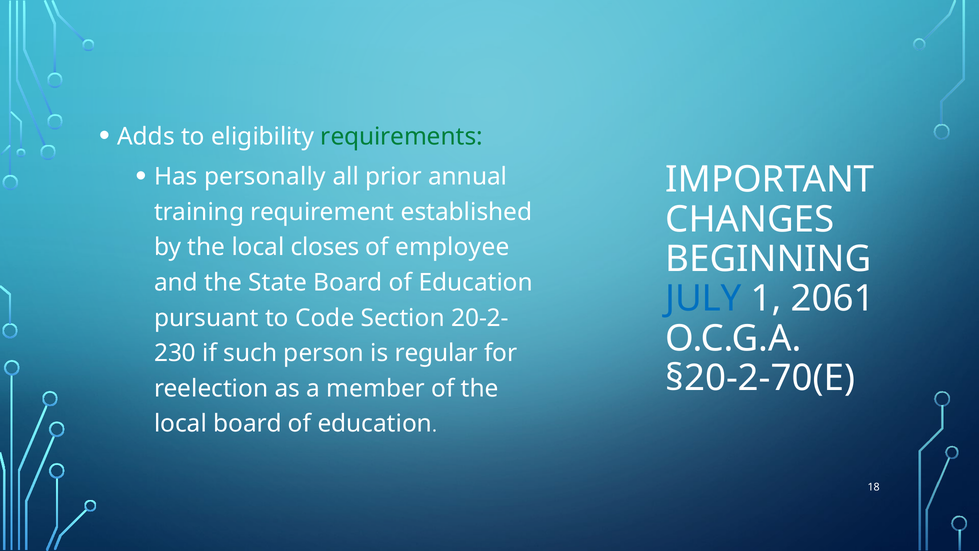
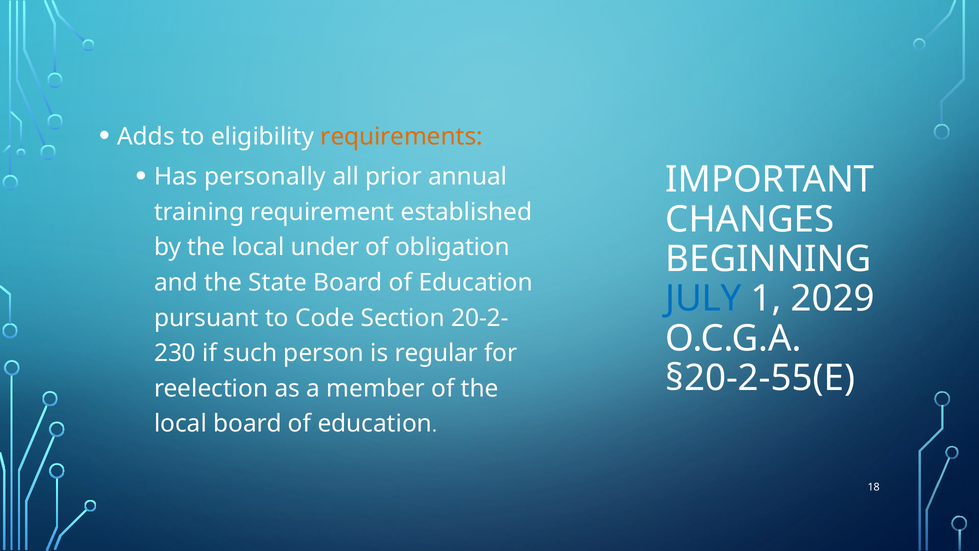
requirements colour: green -> orange (402, 136)
closes: closes -> under (325, 247)
employee: employee -> obligation (452, 247)
2061: 2061 -> 2029 (833, 299)
§20-2-70(E: §20-2-70(E -> §20-2-55(E (760, 378)
